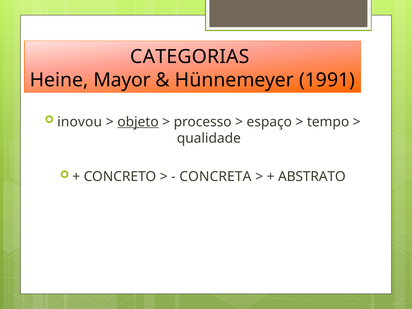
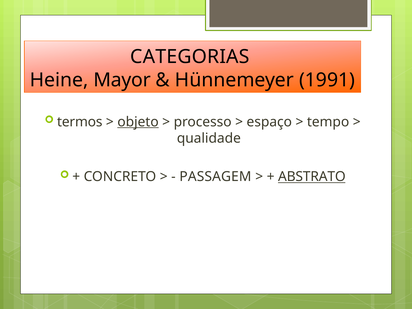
inovou: inovou -> termos (80, 122)
CONCRETA: CONCRETA -> PASSAGEM (215, 177)
ABSTRATO underline: none -> present (312, 177)
